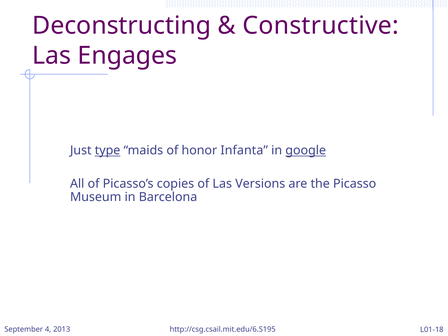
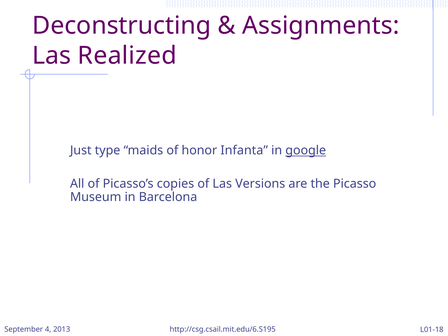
Constructive: Constructive -> Assignments (321, 26)
Engages: Engages -> Realized (127, 55)
type underline: present -> none (108, 151)
